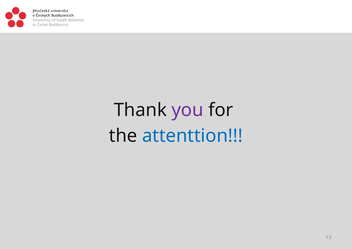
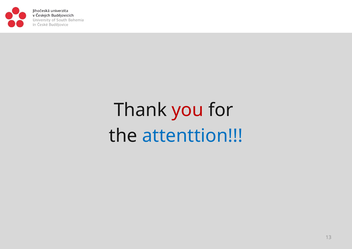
you colour: purple -> red (188, 110)
